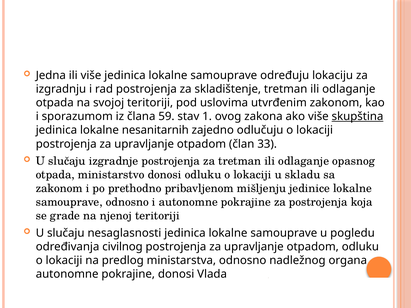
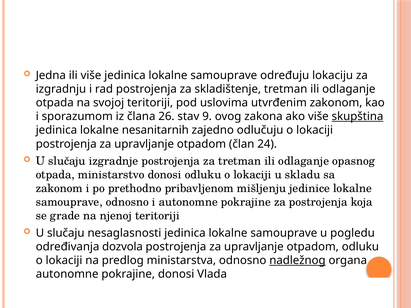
59: 59 -> 26 (166, 117)
1: 1 -> 9 (207, 117)
33: 33 -> 24 (267, 144)
civilnog: civilnog -> dozvola (122, 247)
nadležnog underline: none -> present (297, 261)
